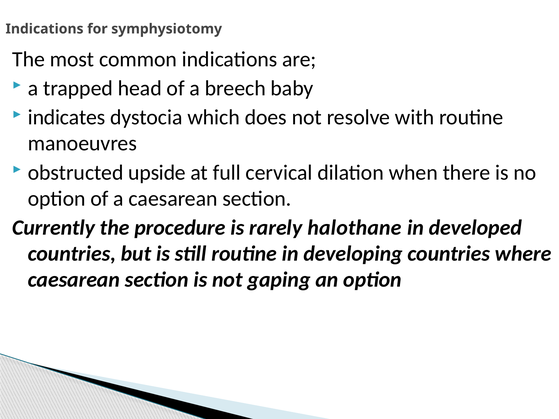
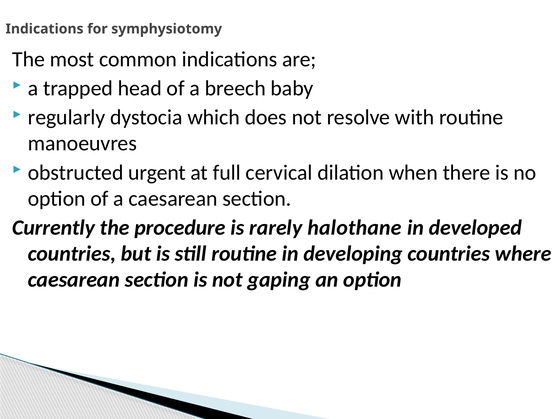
indicates: indicates -> regularly (67, 117)
upside: upside -> urgent (157, 173)
